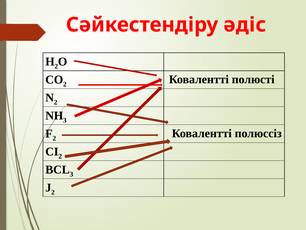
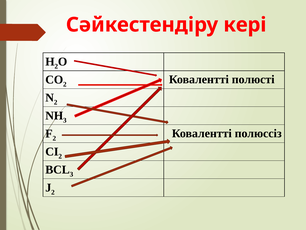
әдіс: әдіс -> кері (245, 25)
